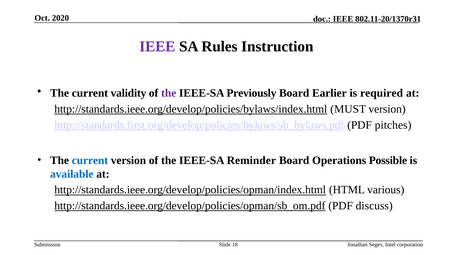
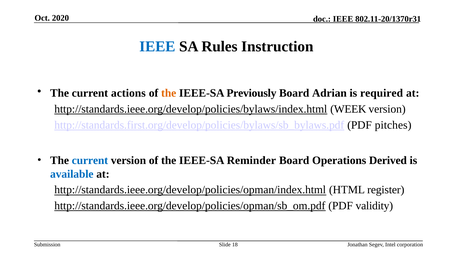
IEEE colour: purple -> blue (157, 46)
validity: validity -> actions (128, 93)
the colour: purple -> orange (169, 93)
Earlier: Earlier -> Adrian (329, 93)
MUST: MUST -> WEEK (348, 109)
Possible: Possible -> Derived (388, 160)
various: various -> register (386, 190)
discuss: discuss -> validity (374, 206)
